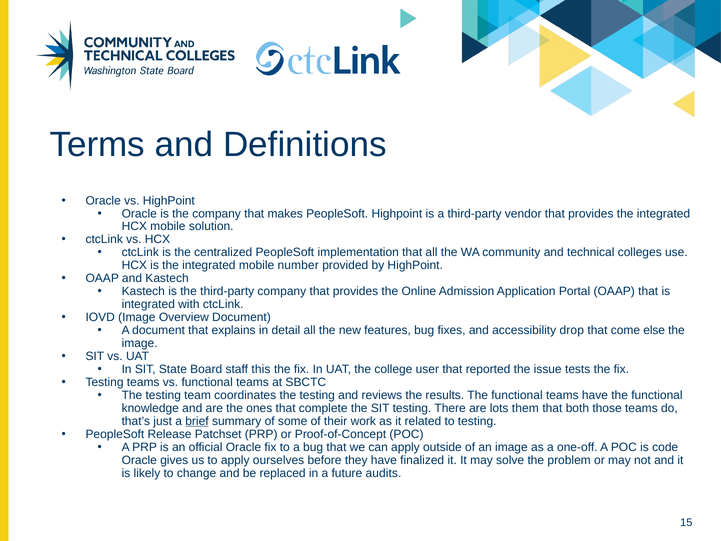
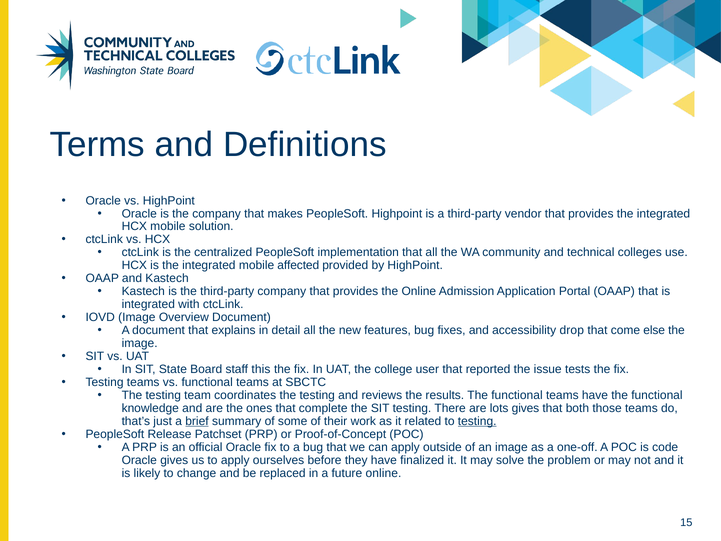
number: number -> affected (298, 265)
lots them: them -> gives (525, 408)
testing underline: none -> present (477, 421)
future audits: audits -> online (383, 473)
